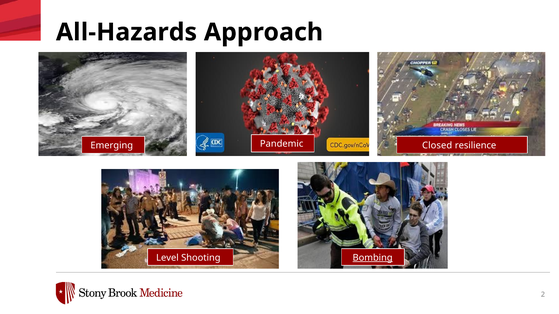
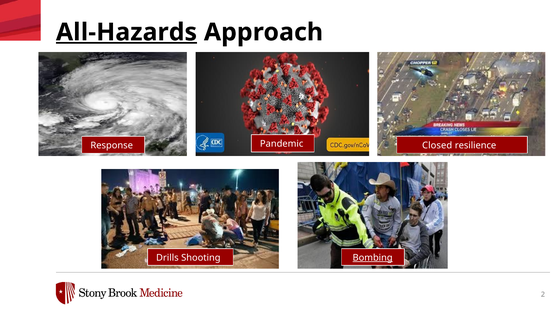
All-Hazards underline: none -> present (126, 32)
Emerging: Emerging -> Response (112, 146)
Level: Level -> Drills (167, 258)
